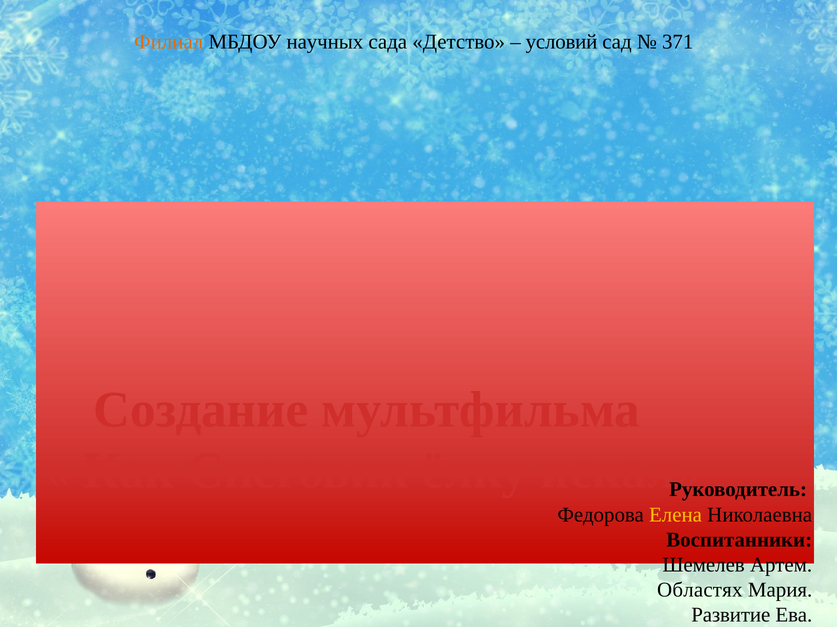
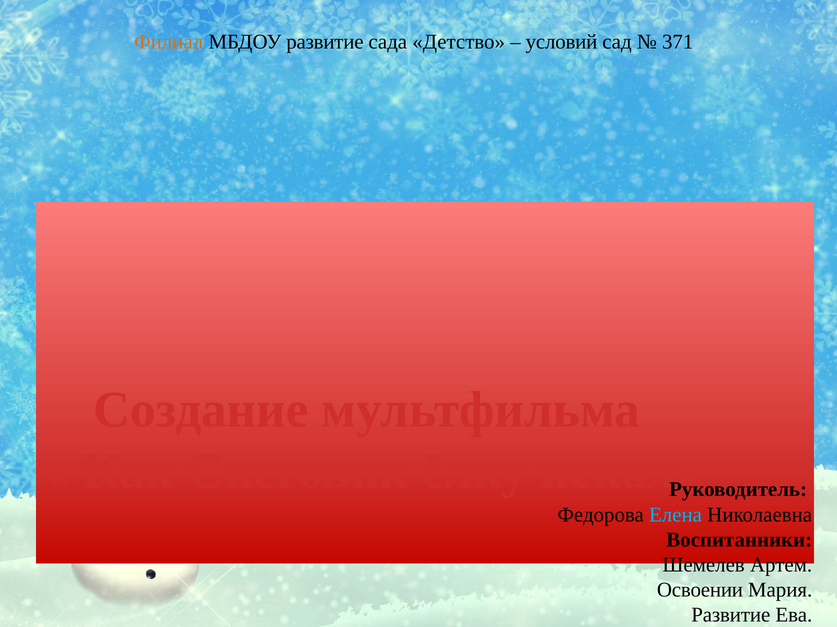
МБДОУ научных: научных -> развитие (325, 42)
Елена colour: yellow -> light blue (676, 515)
Областях: Областях -> Освоении (700, 591)
